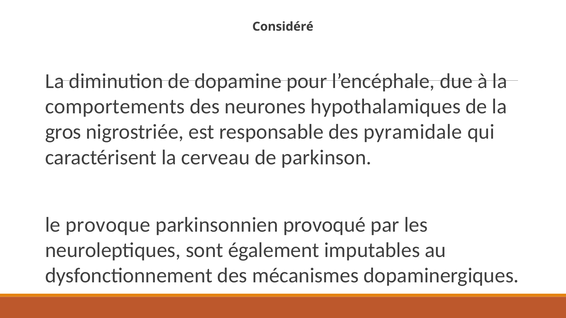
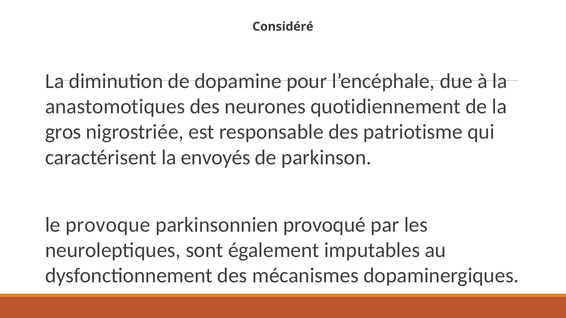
comportements: comportements -> anastomotiques (115, 107)
hypothalamiques: hypothalamiques -> quotidiennement (386, 107)
pyramidale: pyramidale -> patriotisme (413, 132)
cerveau: cerveau -> envoyés (216, 158)
